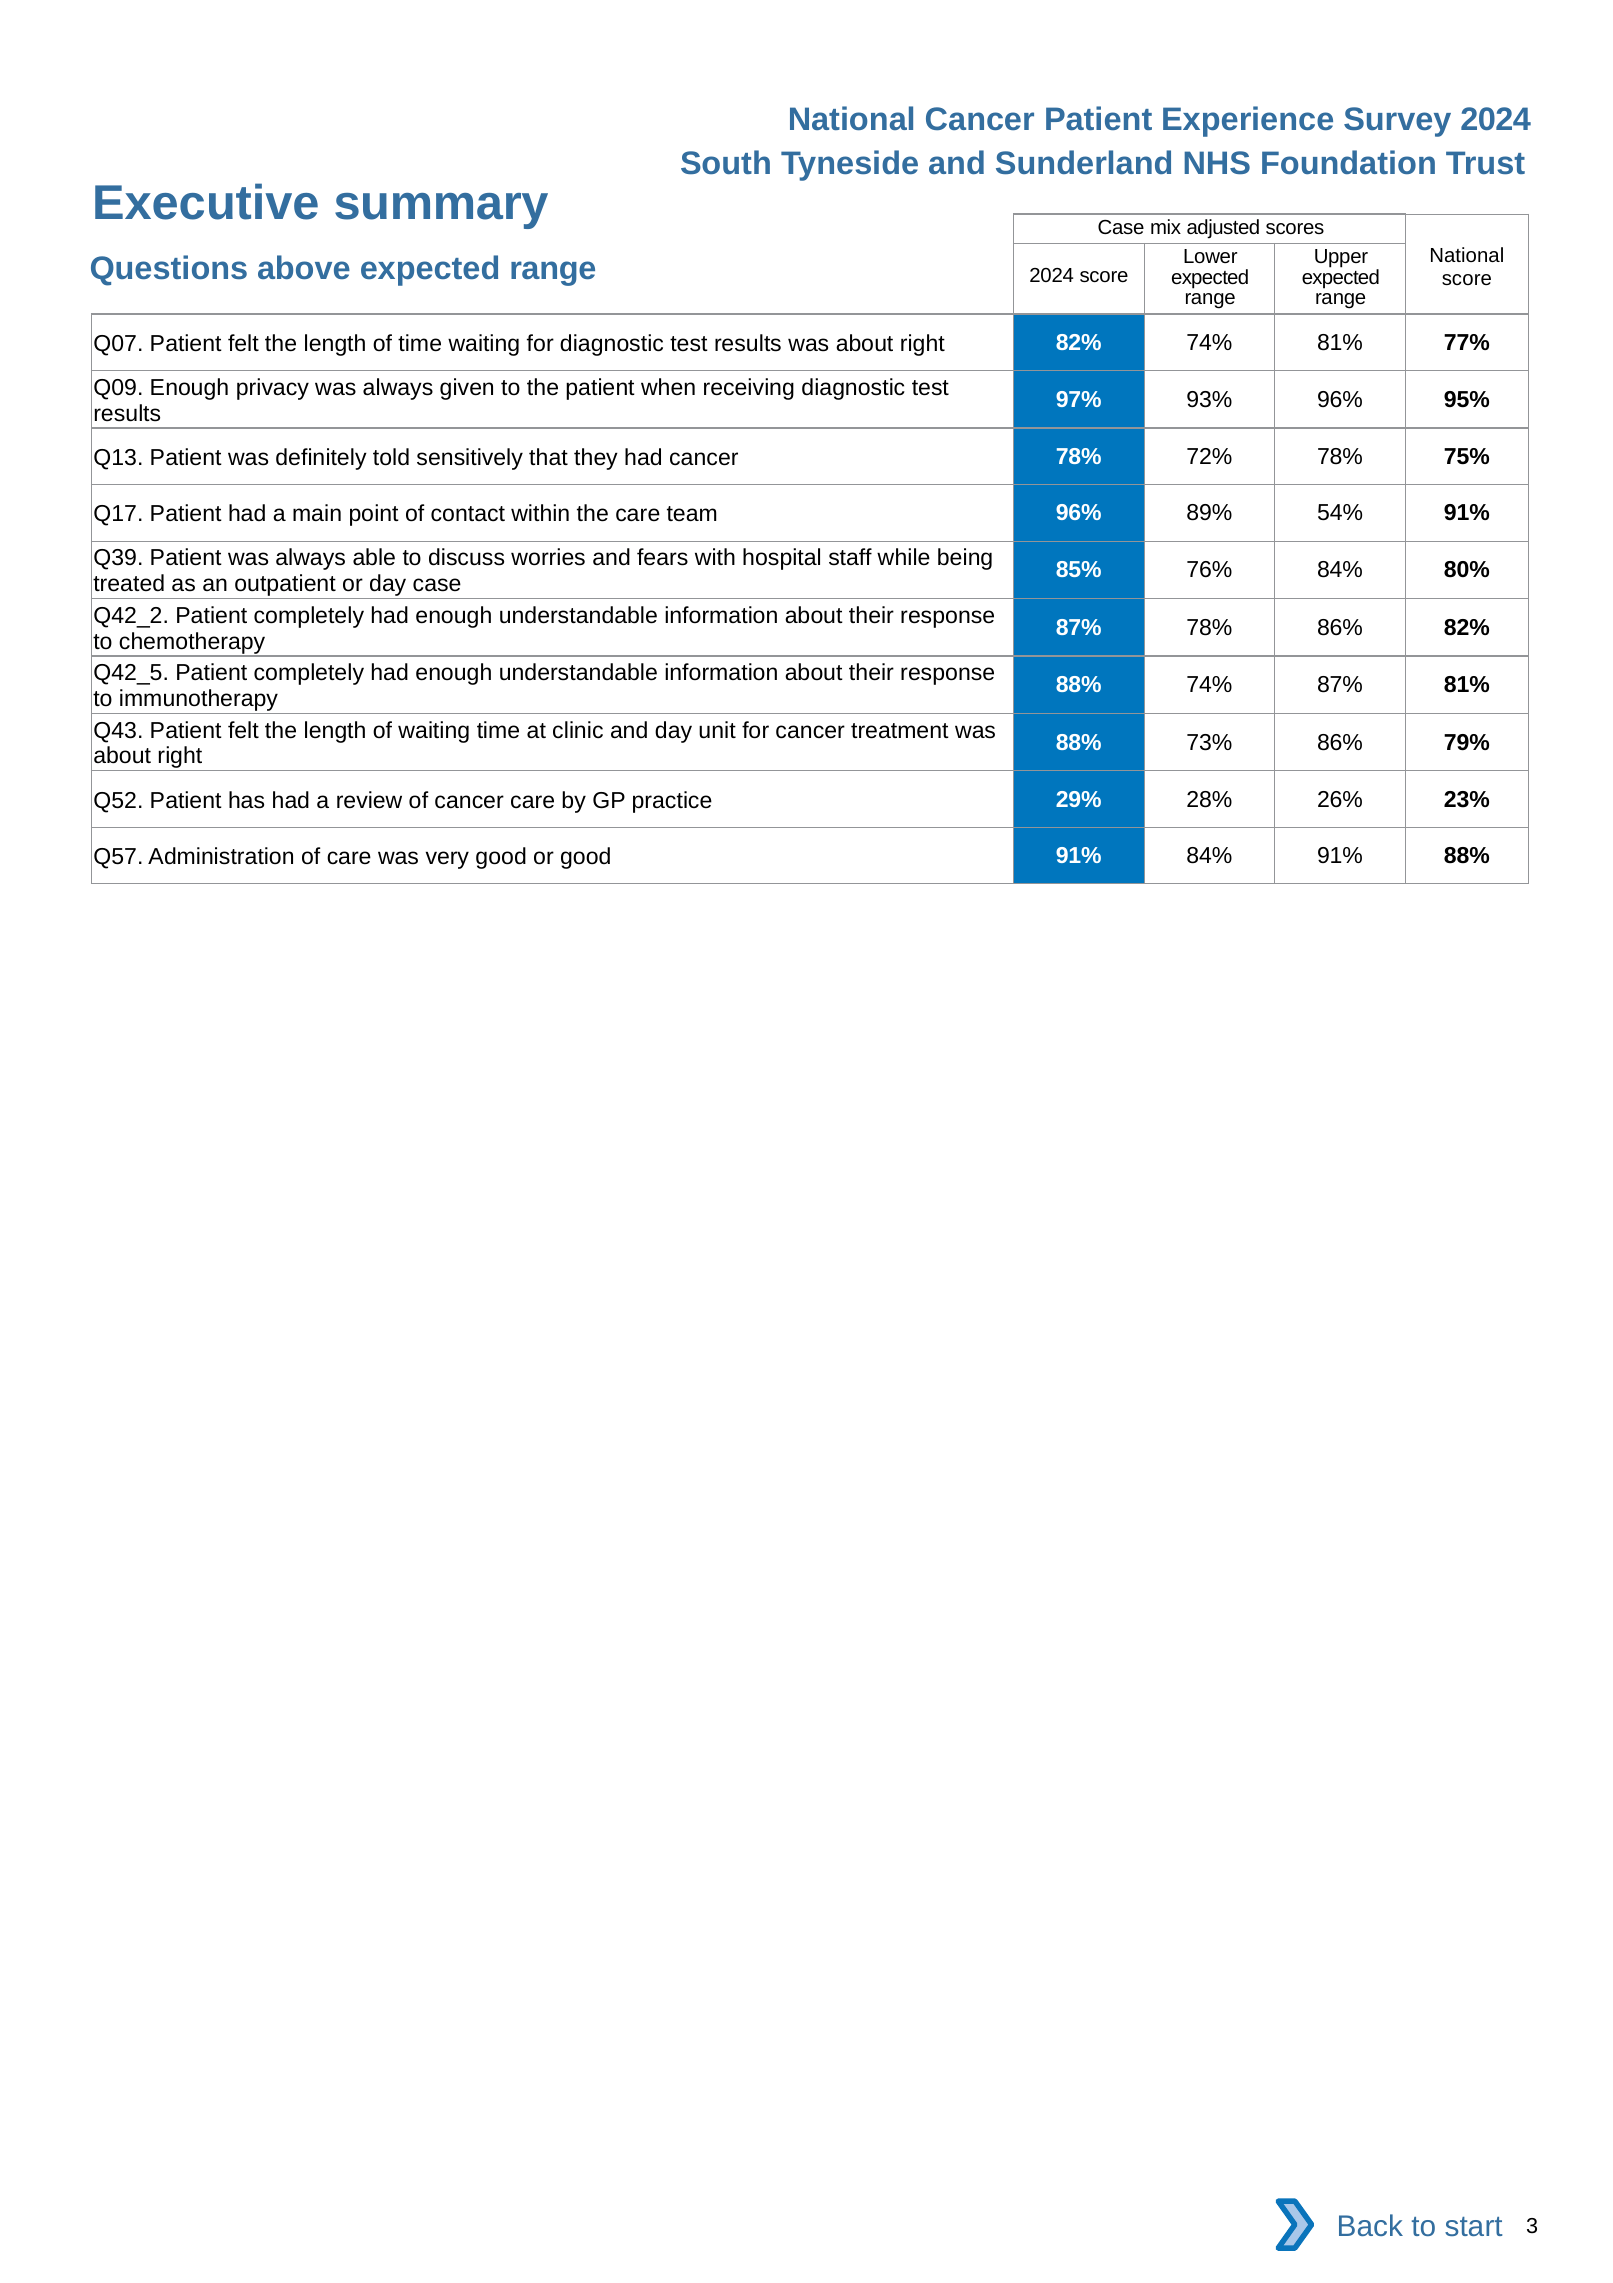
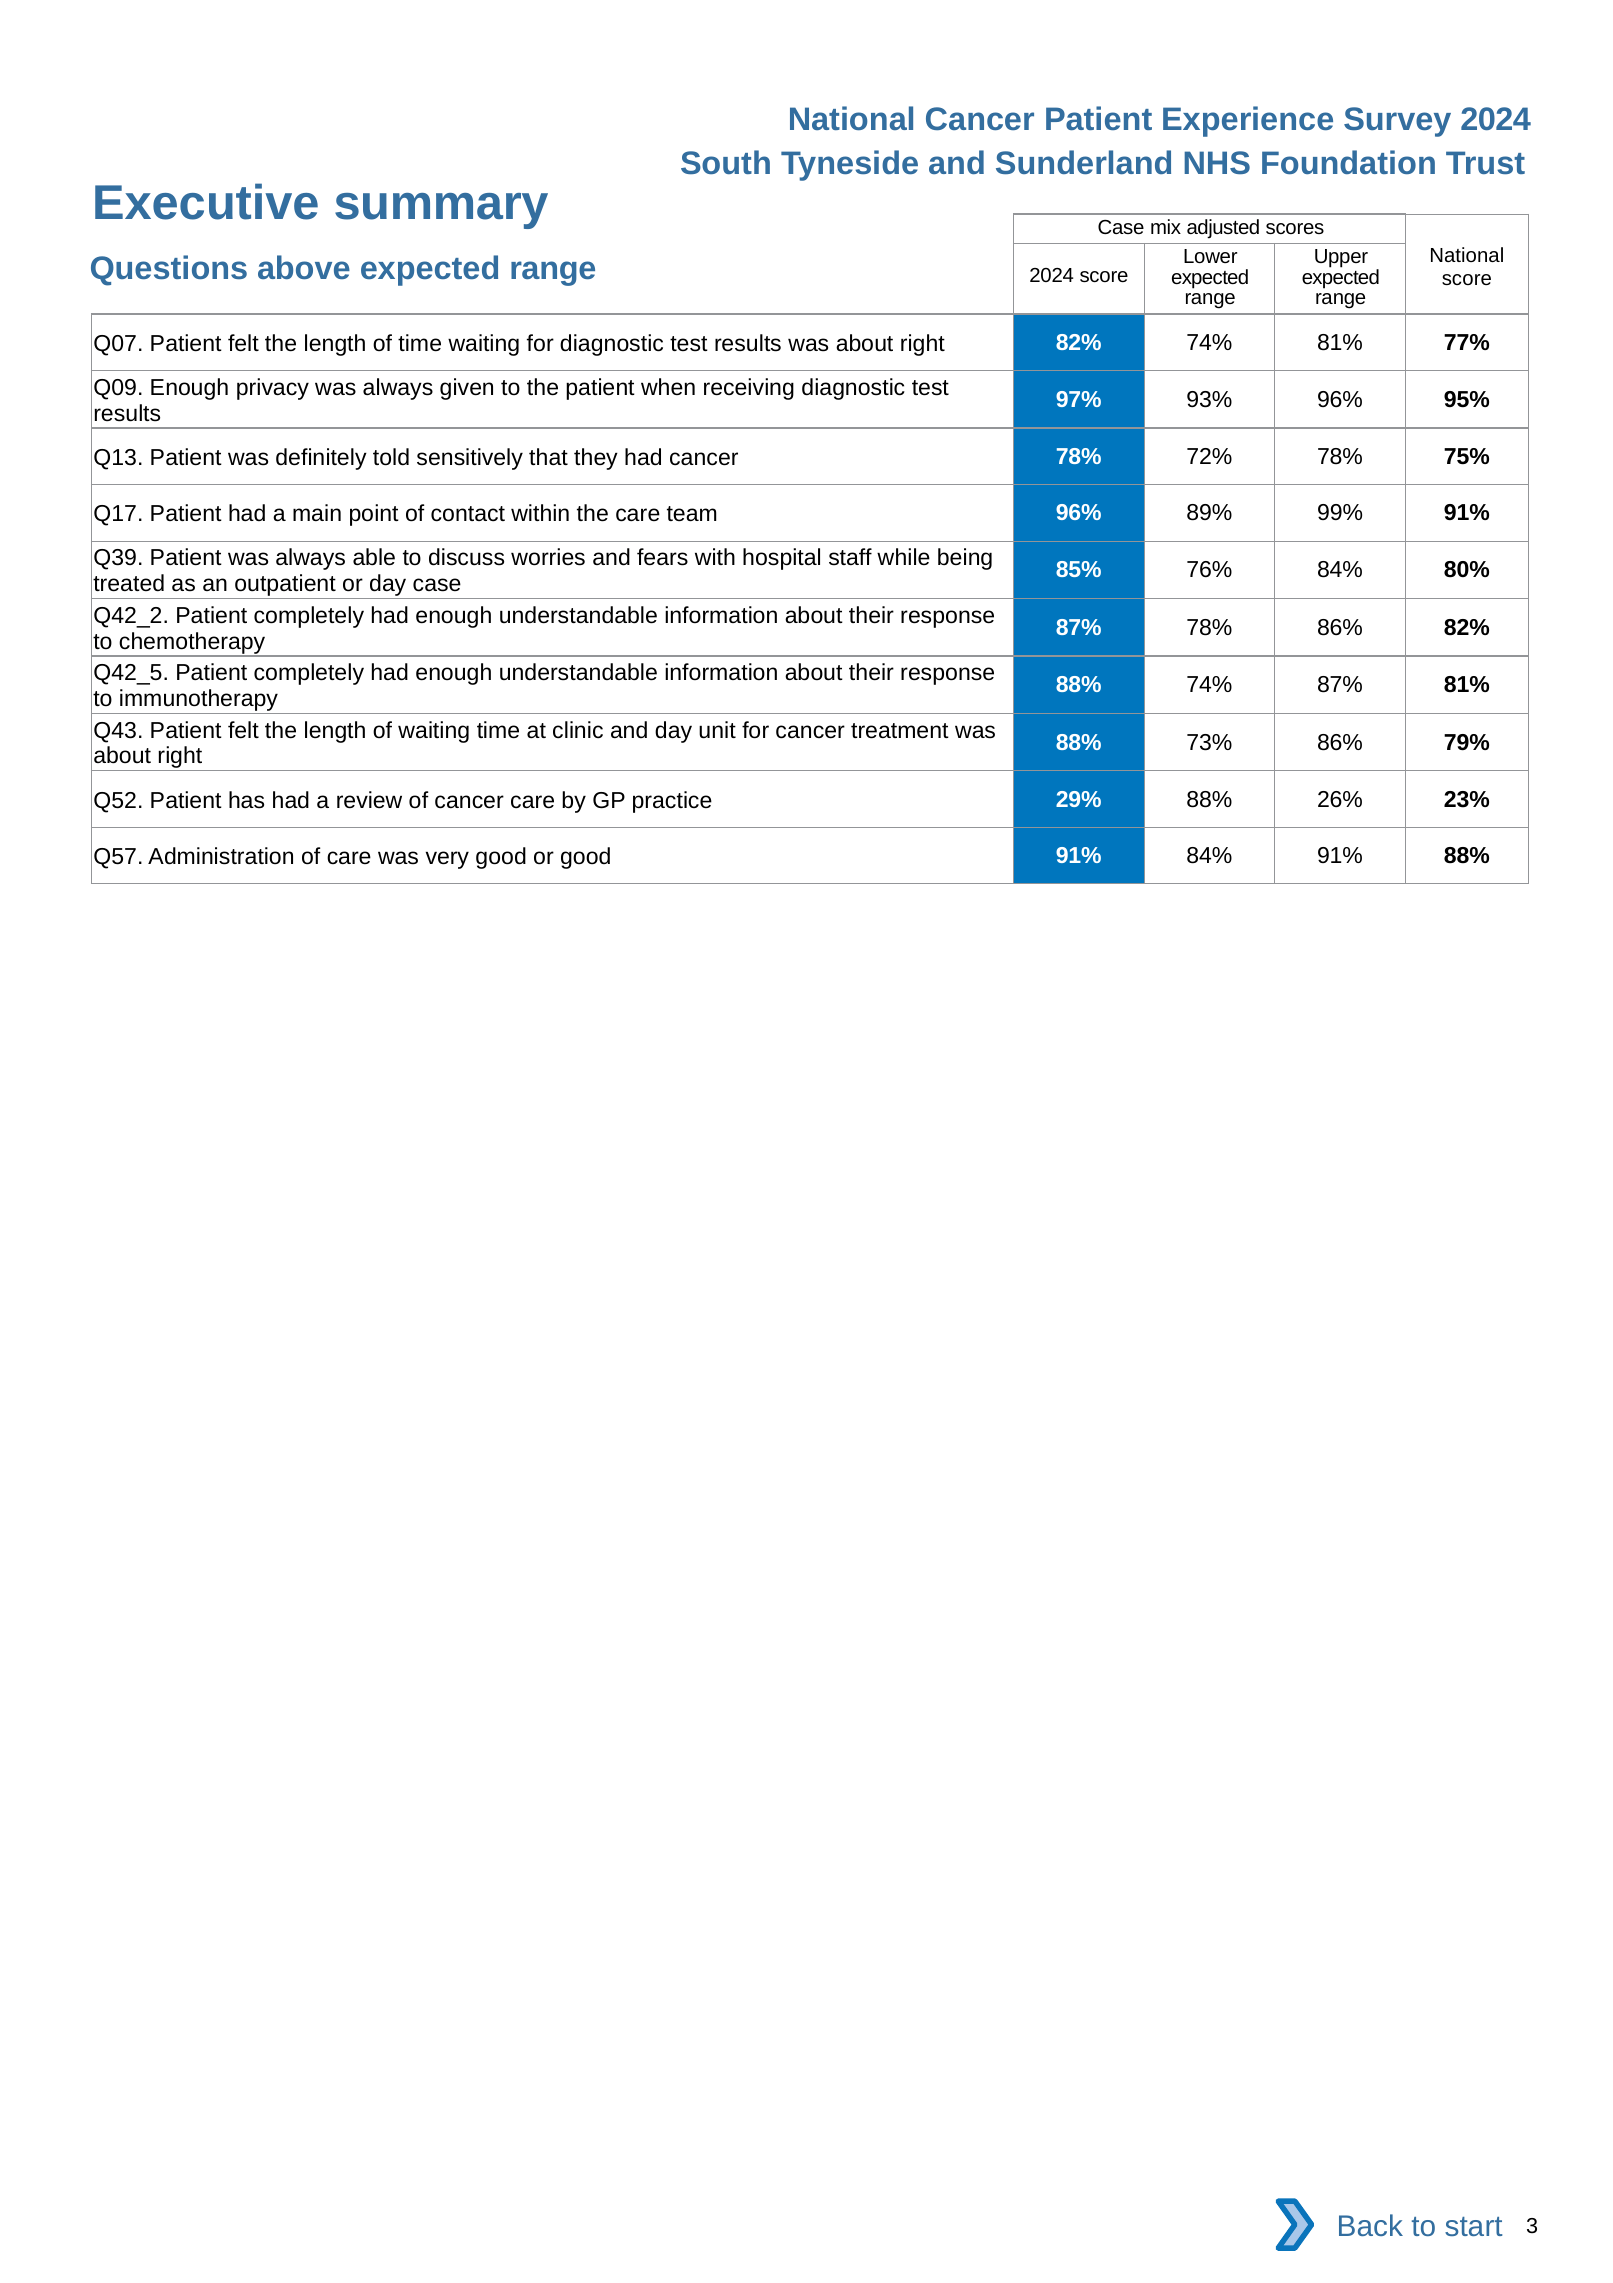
54%: 54% -> 99% (1340, 513)
29% 28%: 28% -> 88% (1209, 799)
